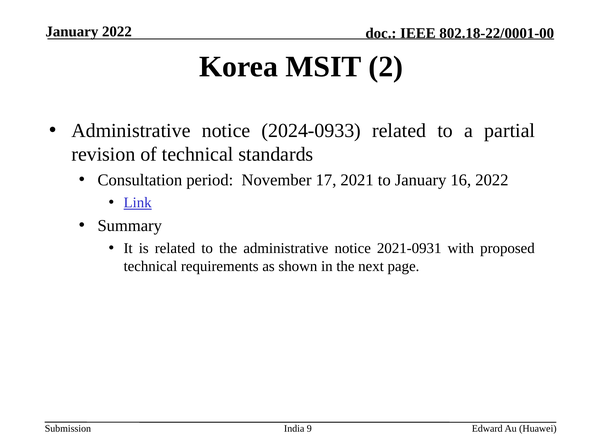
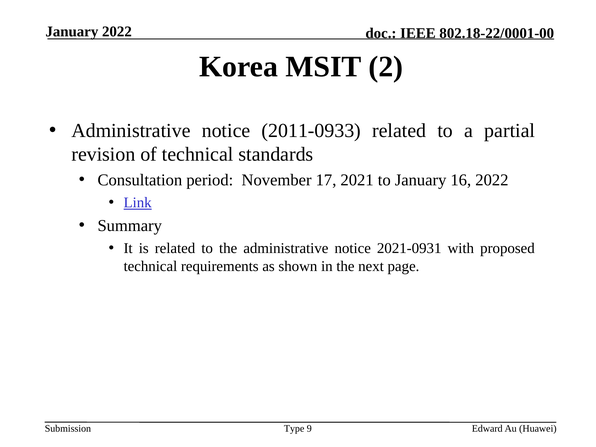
2024-0933: 2024-0933 -> 2011-0933 (311, 131)
India: India -> Type (294, 429)
